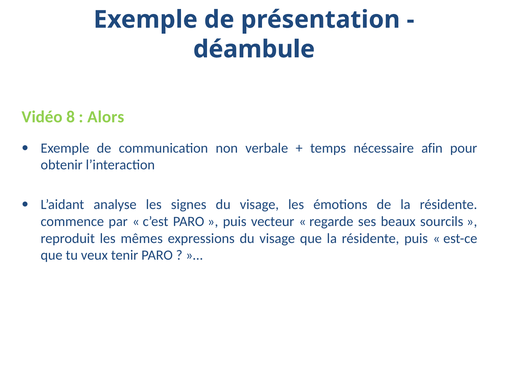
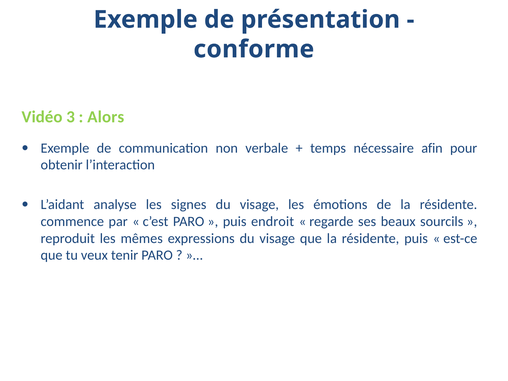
déambule: déambule -> conforme (254, 49)
8: 8 -> 3 (71, 117)
vecteur: vecteur -> endroit (273, 221)
